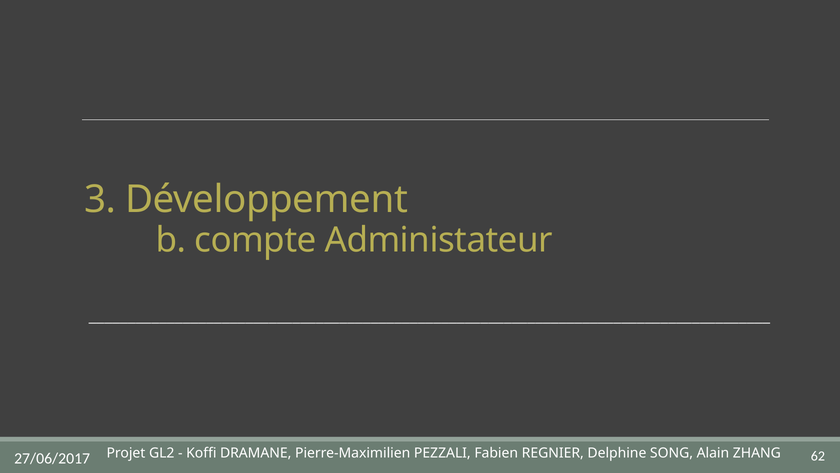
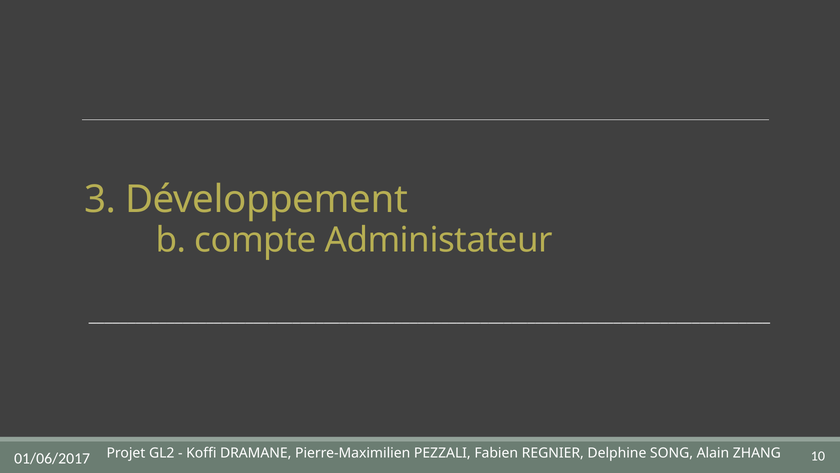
62: 62 -> 10 (818, 456)
27/06/2017: 27/06/2017 -> 01/06/2017 (52, 458)
